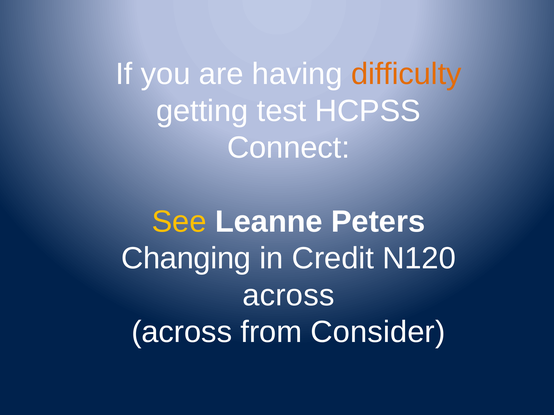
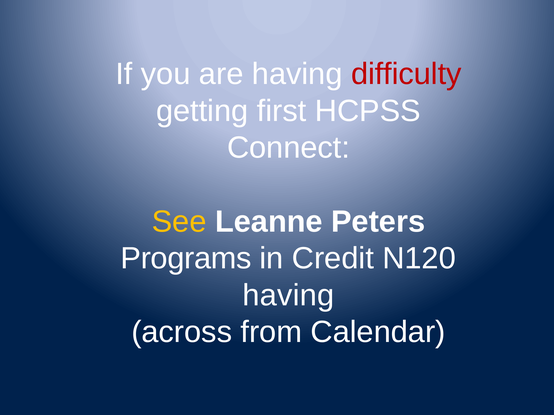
difficulty colour: orange -> red (406, 74)
test: test -> first (282, 111)
Changing: Changing -> Programs (186, 259)
across: across -> having (288, 296)
Consider: Consider -> Calendar (378, 333)
